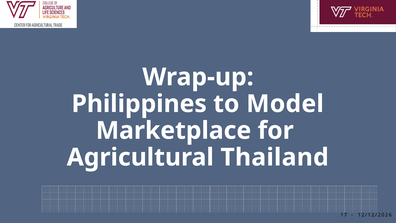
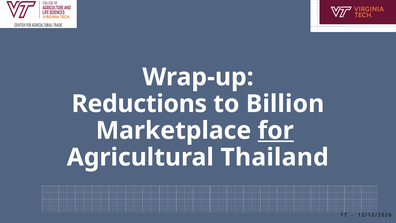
Philippines: Philippines -> Reductions (139, 104)
Model: Model -> Billion (285, 104)
for underline: none -> present (276, 130)
